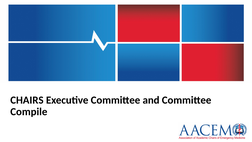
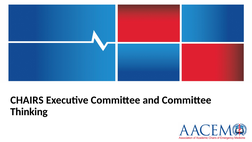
Compile: Compile -> Thinking (29, 112)
